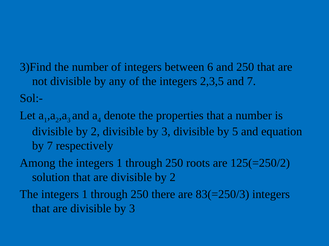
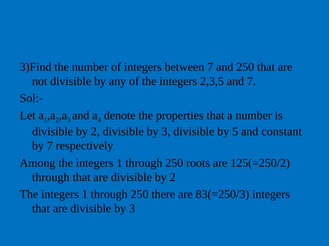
between 6: 6 -> 7 (210, 67)
equation: equation -> constant (282, 132)
solution: solution -> through (51, 178)
